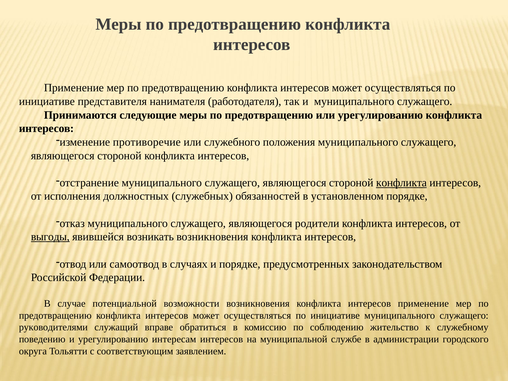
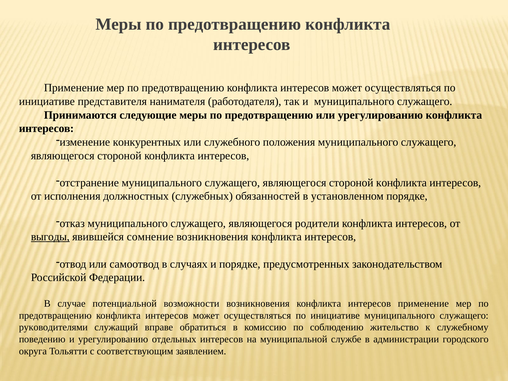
противоречие: противоречие -> конкурентных (147, 142)
конфликта underline: present -> none (401, 183)
возникать: возникать -> сомнение (150, 237)
интересам: интересам -> отдельных (174, 339)
